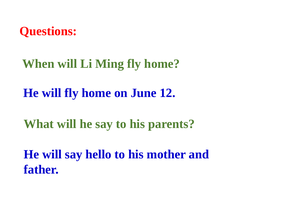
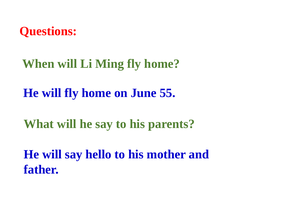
12: 12 -> 55 (168, 93)
